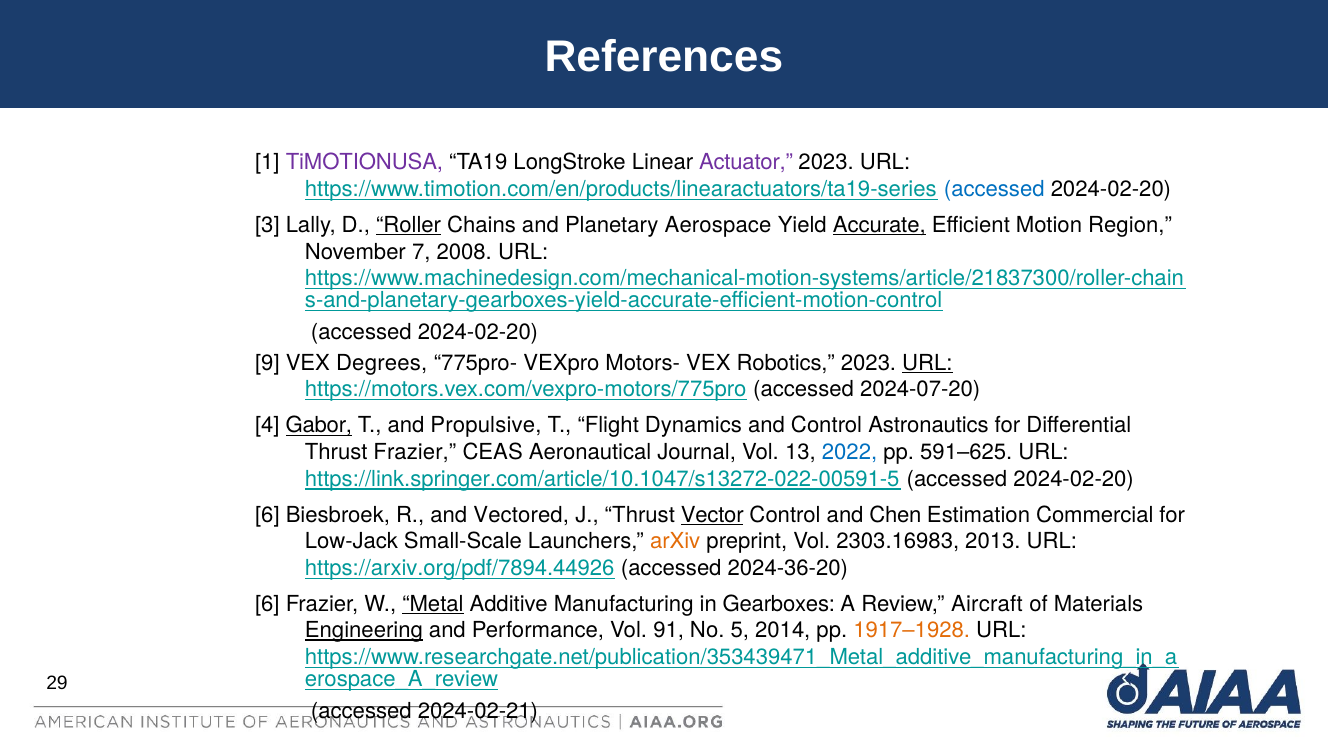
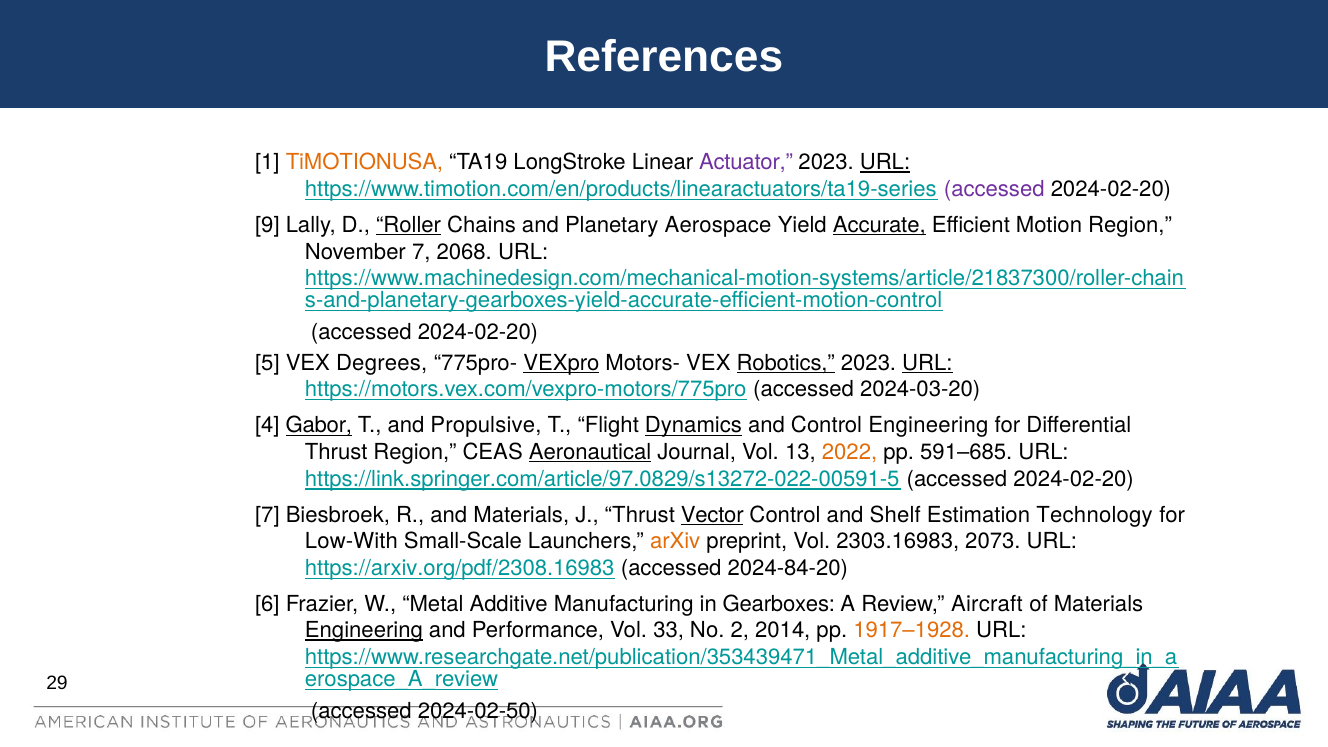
TiMOTIONUSA colour: purple -> orange (364, 163)
URL underline: none -> present (885, 163)
accessed colour: blue -> purple (994, 189)
3: 3 -> 9 (267, 225)
2008: 2008 -> 2068 (464, 252)
9: 9 -> 5 (267, 363)
VEXpro underline: none -> present (561, 363)
Robotics underline: none -> present (786, 363)
2024-07-20: 2024-07-20 -> 2024-03-20 (920, 390)
Dynamics underline: none -> present (693, 426)
Control Astronautics: Astronautics -> Engineering (928, 426)
Thrust Frazier: Frazier -> Region (415, 452)
Aeronautical underline: none -> present (590, 452)
2022 colour: blue -> orange (850, 452)
591–625: 591–625 -> 591–685 (966, 452)
https://link.springer.com/article/10.1047/s13272-022-00591-5: https://link.springer.com/article/10.1047/s13272-022-00591-5 -> https://link.springer.com/article/97.0829/s13272-022-00591-5 (602, 479)
6: 6 -> 7 (267, 515)
and Vectored: Vectored -> Materials (521, 515)
Chen: Chen -> Shelf (895, 515)
Commercial: Commercial -> Technology (1095, 515)
Low-Jack: Low-Jack -> Low-With (351, 541)
2013: 2013 -> 2073 (993, 541)
https://arxiv.org/pdf/7894.44926: https://arxiv.org/pdf/7894.44926 -> https://arxiv.org/pdf/2308.16983 (460, 568)
2024-36-20: 2024-36-20 -> 2024-84-20 (788, 568)
Metal underline: present -> none (433, 604)
91: 91 -> 33 (669, 631)
5: 5 -> 2 (740, 631)
2024-02-21: 2024-02-21 -> 2024-02-50 (478, 711)
